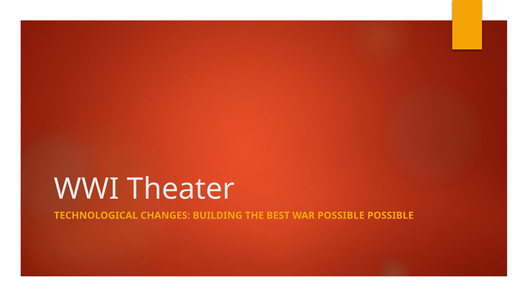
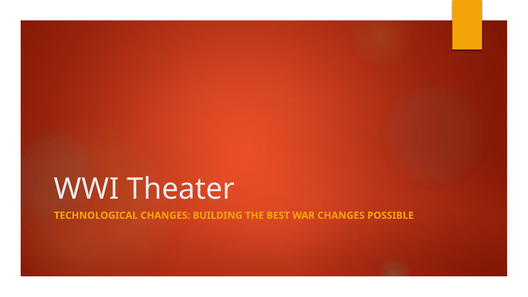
WAR POSSIBLE: POSSIBLE -> CHANGES (341, 216)
